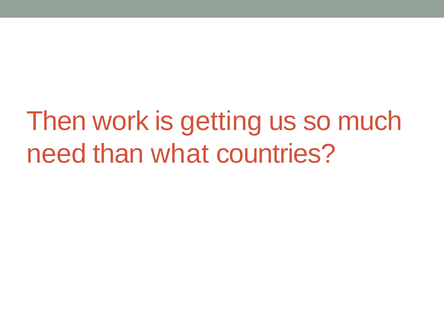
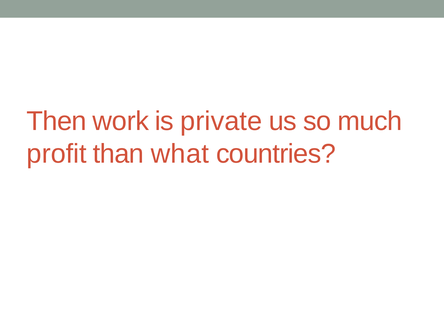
getting: getting -> private (221, 121)
need: need -> profit (57, 154)
